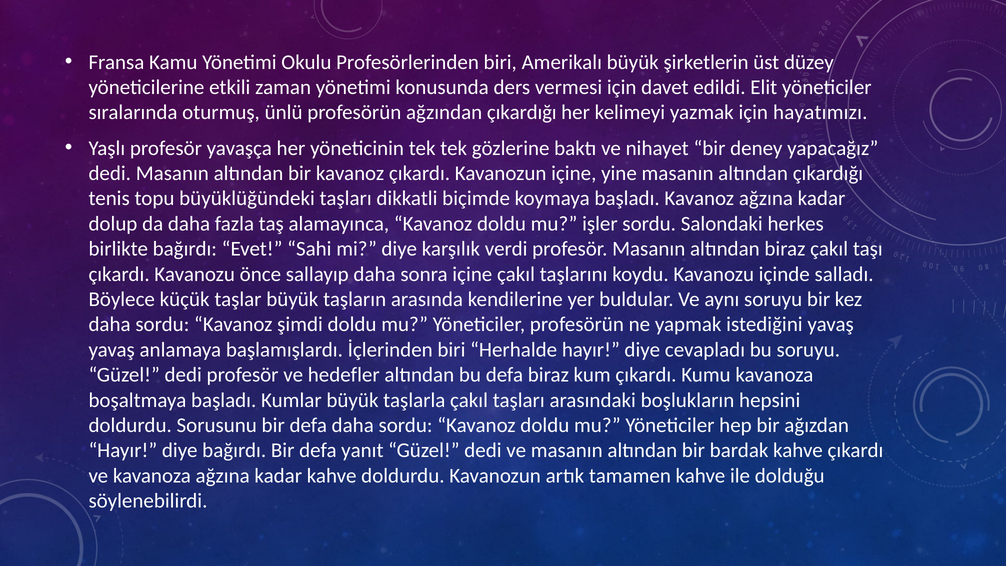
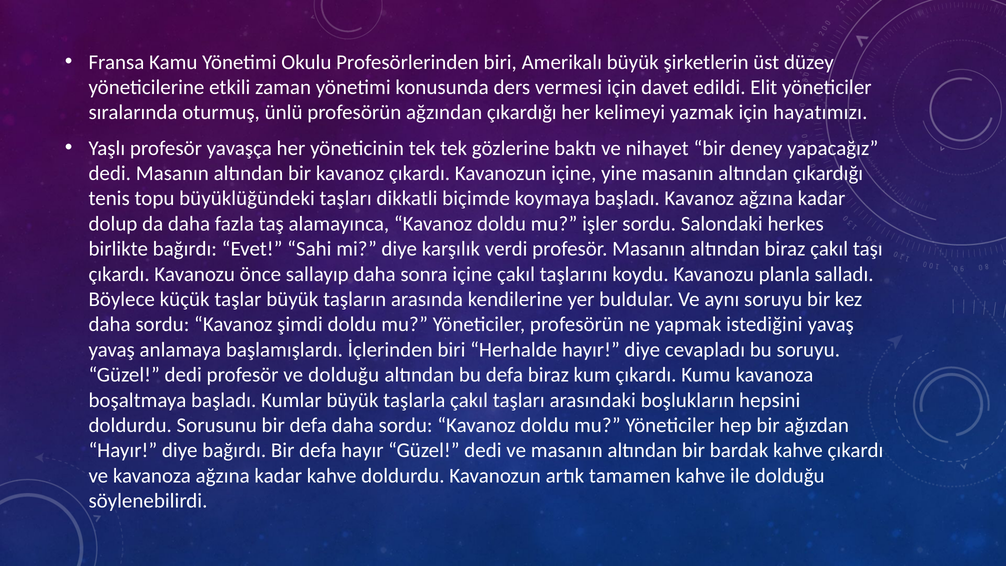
içinde: içinde -> planla (784, 274)
ve hedefler: hedefler -> dolduğu (344, 375)
defa yanıt: yanıt -> hayır (362, 450)
